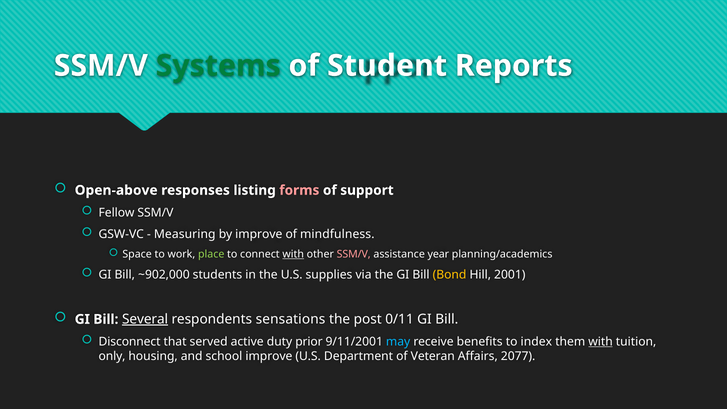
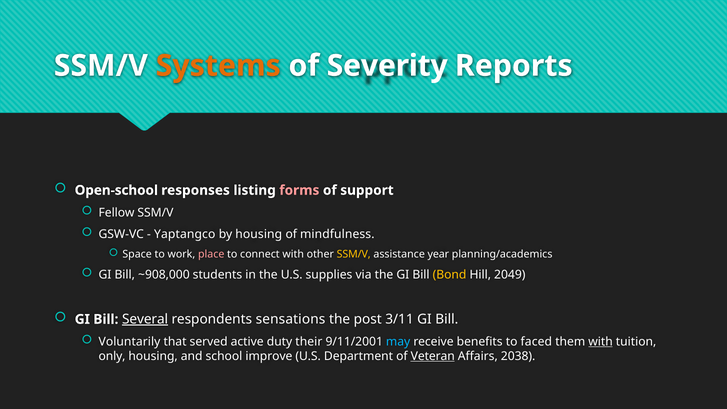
Systems colour: green -> orange (218, 66)
Student: Student -> Severity (387, 66)
Open-above: Open-above -> Open-school (116, 190)
Measuring: Measuring -> Yaptangco (185, 234)
by improve: improve -> housing (259, 234)
place colour: light green -> pink (211, 254)
with underline: present -> none (293, 254)
SSM/V colour: pink -> yellow (354, 254)
~902,000: ~902,000 -> ~908,000 (164, 275)
2001: 2001 -> 2049 (510, 275)
0/11: 0/11 -> 3/11 (399, 319)
Disconnect: Disconnect -> Voluntarily (129, 342)
prior: prior -> their (309, 342)
index: index -> faced (536, 342)
Veteran underline: none -> present (433, 356)
2077: 2077 -> 2038 (518, 356)
